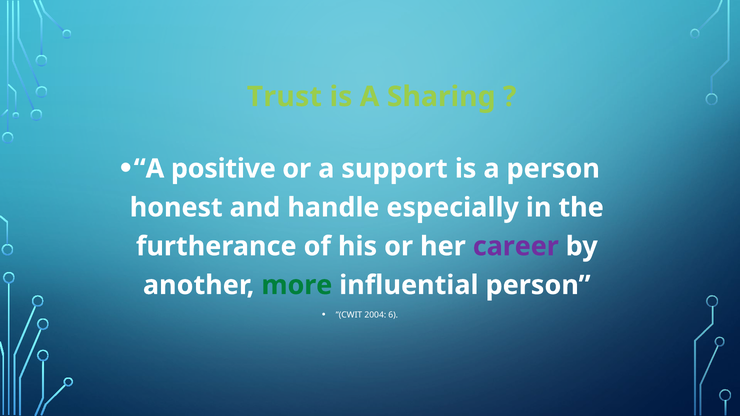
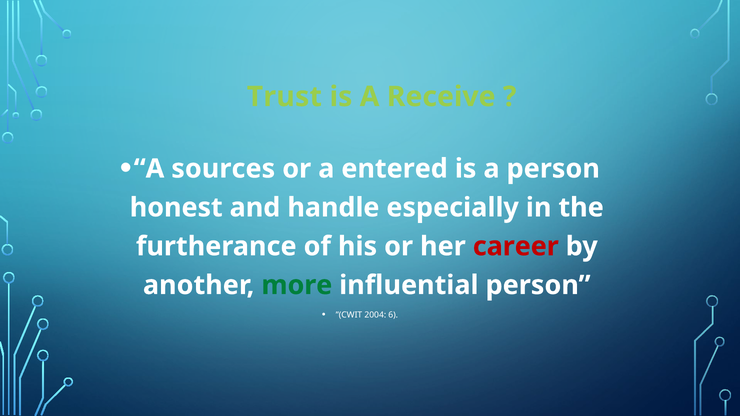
Sharing: Sharing -> Receive (441, 97)
positive: positive -> sources (223, 169)
support: support -> entered (395, 169)
career colour: purple -> red (516, 247)
